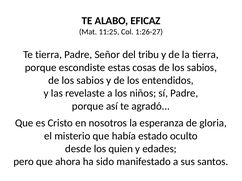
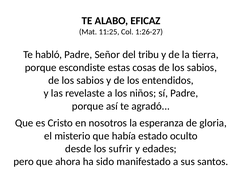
Te tierra: tierra -> habló (49, 55)
quien: quien -> sufrir (121, 149)
